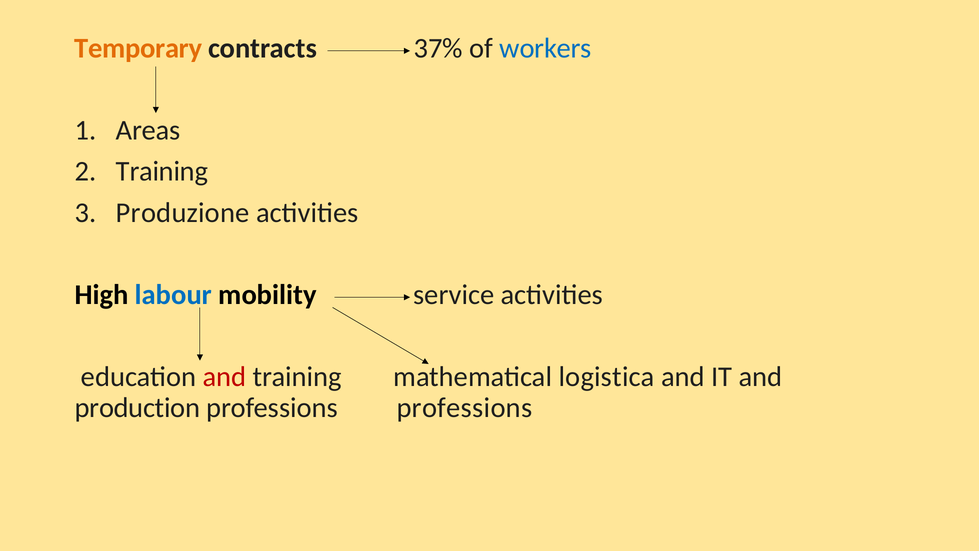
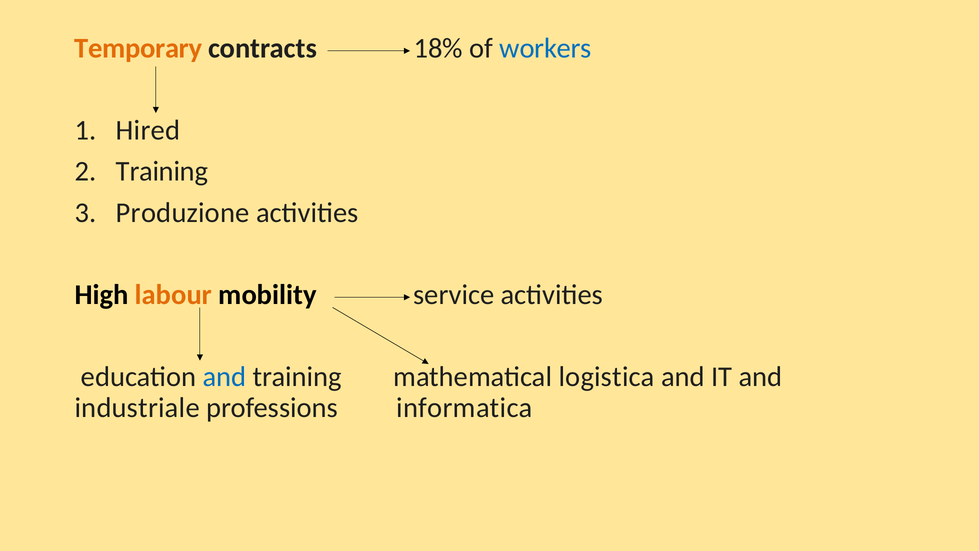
37%: 37% -> 18% (438, 48)
Areas: Areas -> Hired (148, 130)
labour colour: blue -> orange (173, 295)
and colour: red -> blue (224, 377)
production: production -> industriale (137, 408)
professions professions: professions -> informatica (464, 408)
